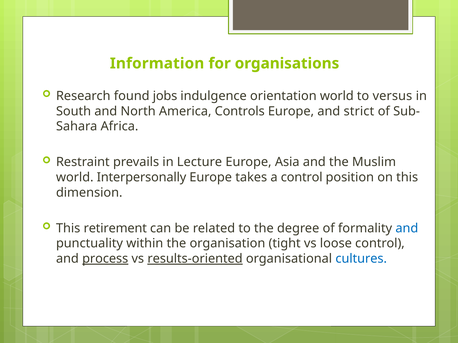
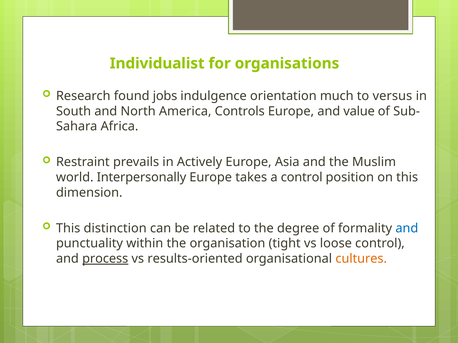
Information: Information -> Individualist (157, 64)
orientation world: world -> much (337, 96)
strict: strict -> value (359, 111)
Lecture: Lecture -> Actively (200, 162)
retirement: retirement -> distinction (115, 229)
results-oriented underline: present -> none (195, 259)
cultures colour: blue -> orange (361, 259)
